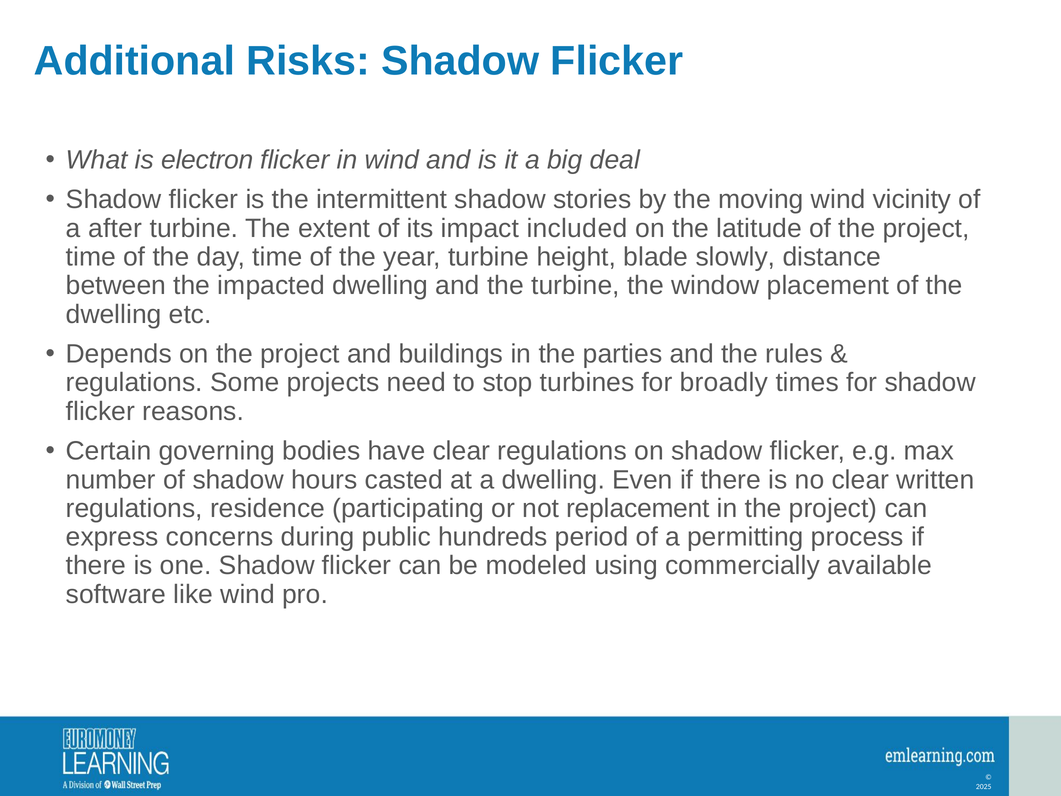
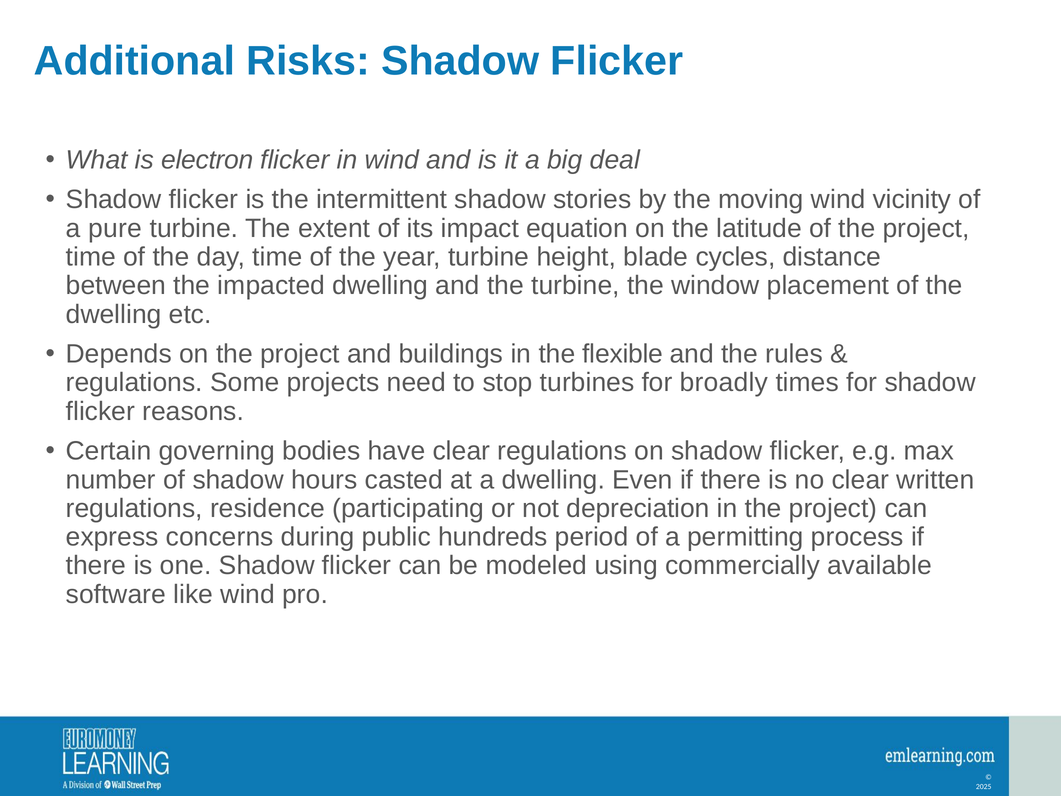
after: after -> pure (115, 228)
included: included -> equation (577, 228)
slowly: slowly -> cycles (736, 257)
parties: parties -> flexible (623, 354)
replacement: replacement -> depreciation (638, 508)
